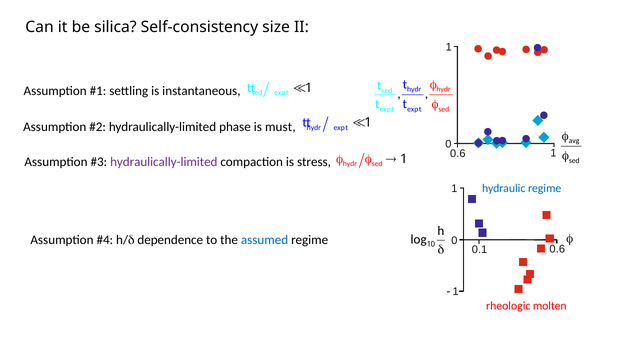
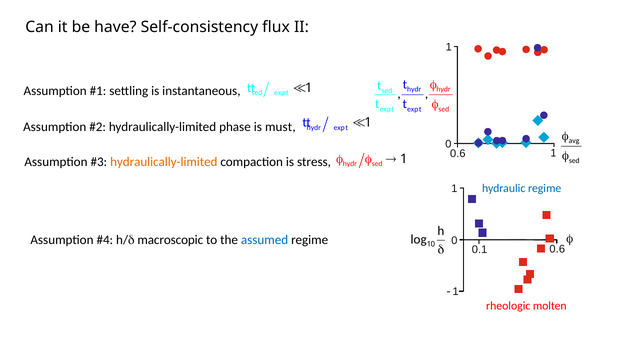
silica: silica -> have (115, 27)
size: size -> flux (276, 27)
hydraulically-limited colour: purple -> orange (164, 162)
dependence: dependence -> macroscopic (170, 240)
